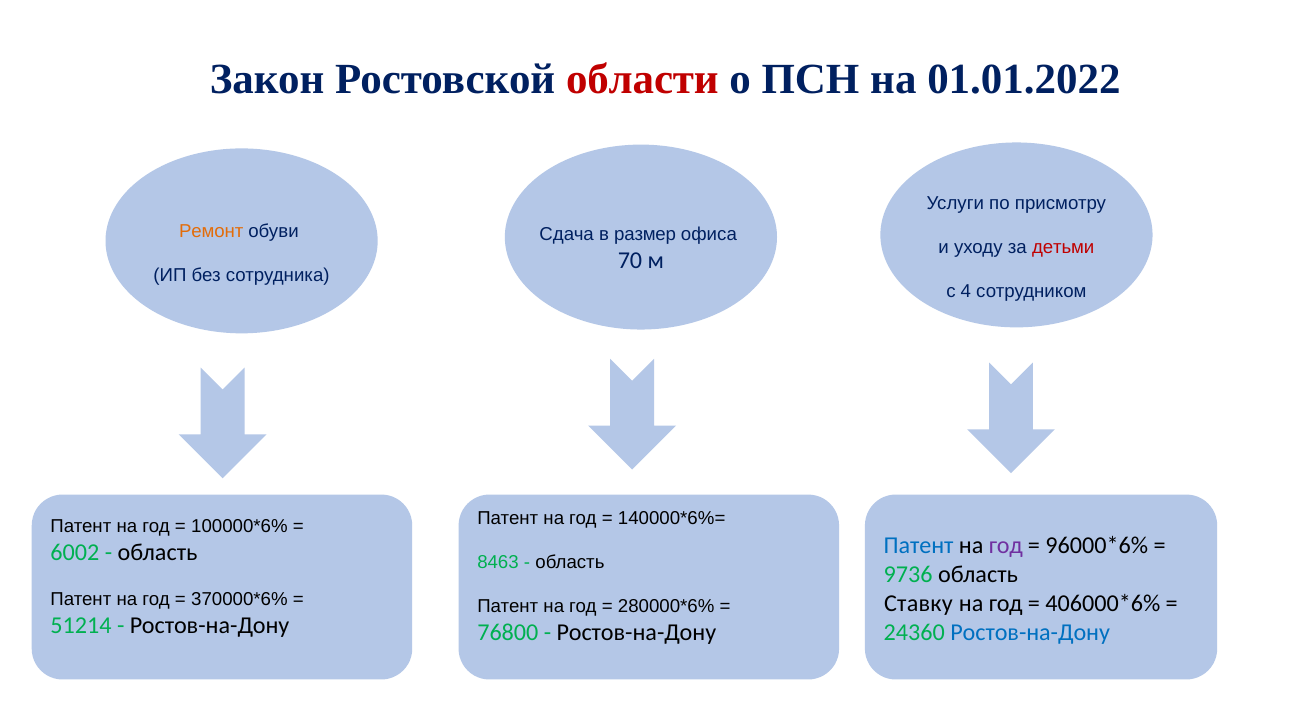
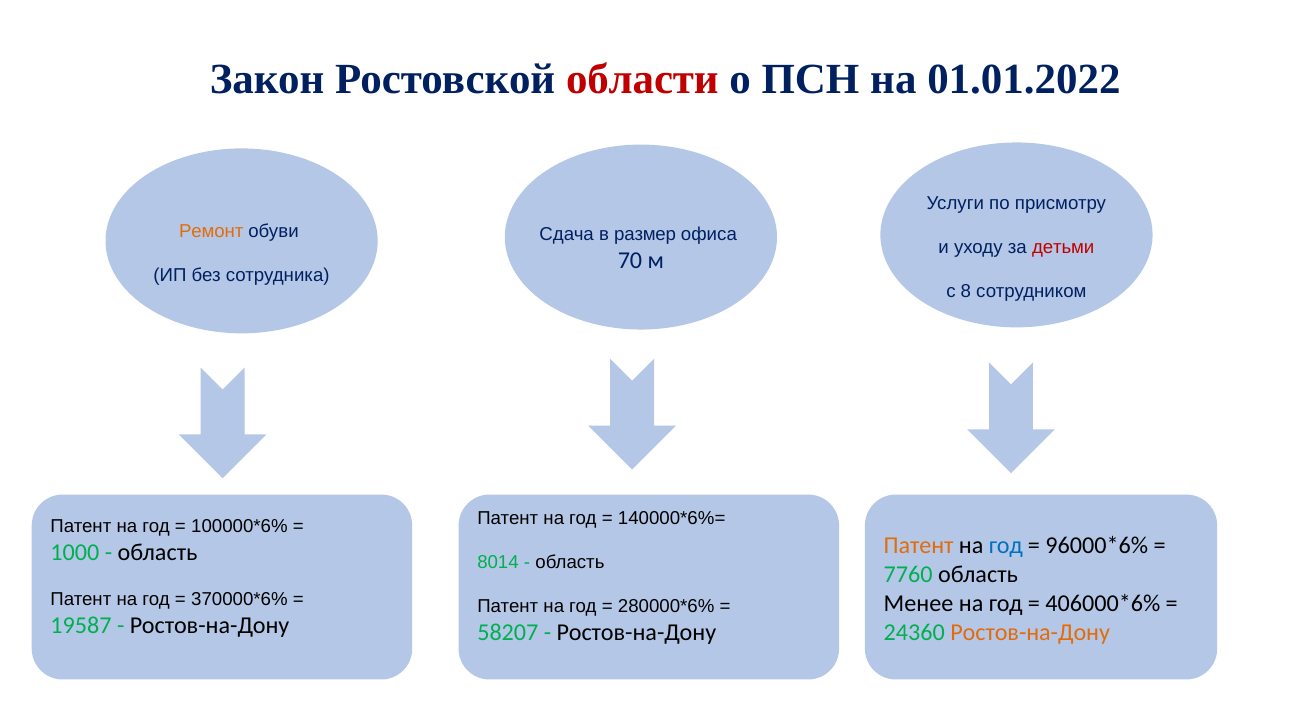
4: 4 -> 8 (966, 291)
Патент colour: blue -> orange (919, 545)
год colour: purple -> blue (1006, 545)
6002: 6002 -> 1000 (75, 552)
8463: 8463 -> 8014 (498, 563)
9736: 9736 -> 7760 (908, 574)
Ставку: Ставку -> Менее (919, 603)
51214: 51214 -> 19587 (81, 625)
Ростов-на-Дону colour: blue -> orange (1030, 632)
76800: 76800 -> 58207 (508, 633)
